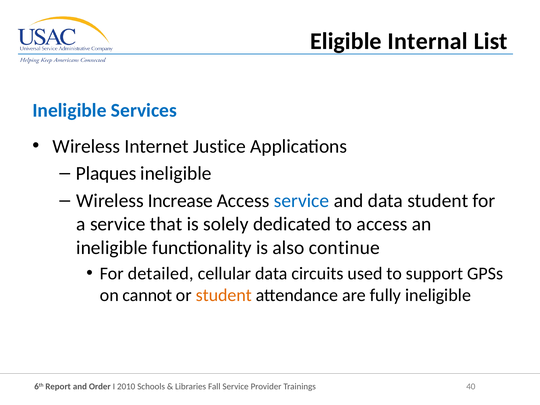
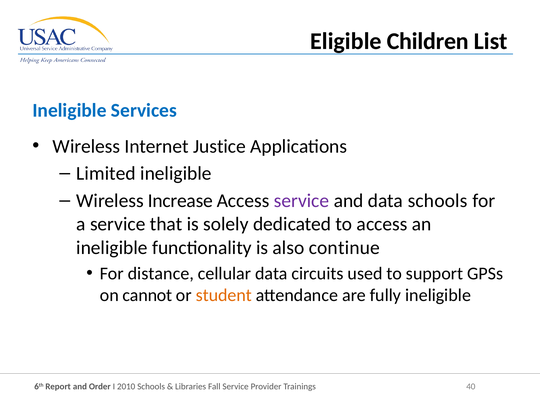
Internal: Internal -> Children (428, 41)
Plaques: Plaques -> Limited (106, 174)
service colour: blue -> purple (302, 201)
data student: student -> schools (438, 201)
detailed: detailed -> distance (161, 274)
